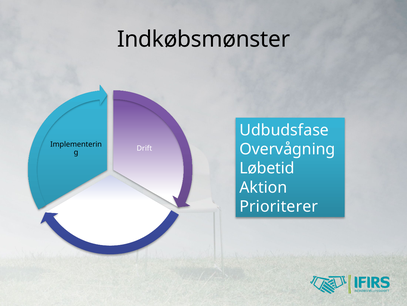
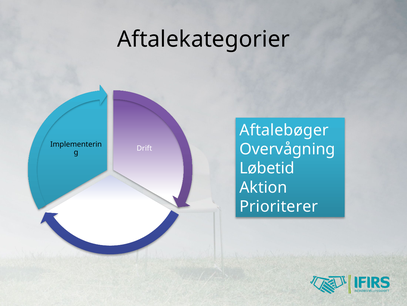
Indkøbsmønster: Indkøbsmønster -> Aftalekategorier (203, 39)
Udbudsfase: Udbudsfase -> Aftalebøger (284, 130)
